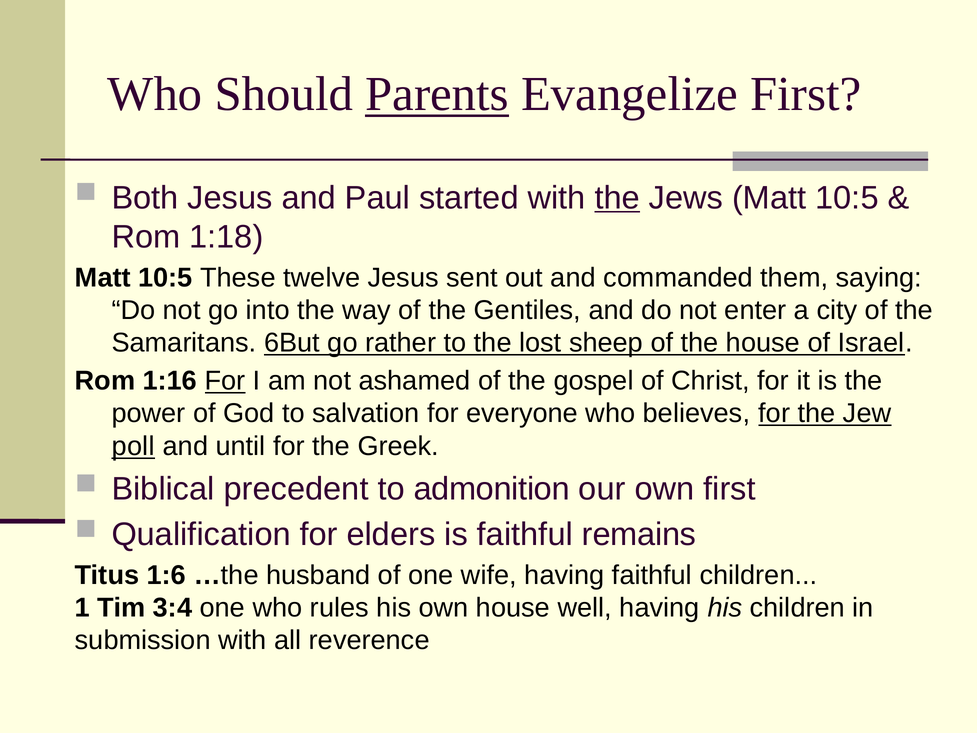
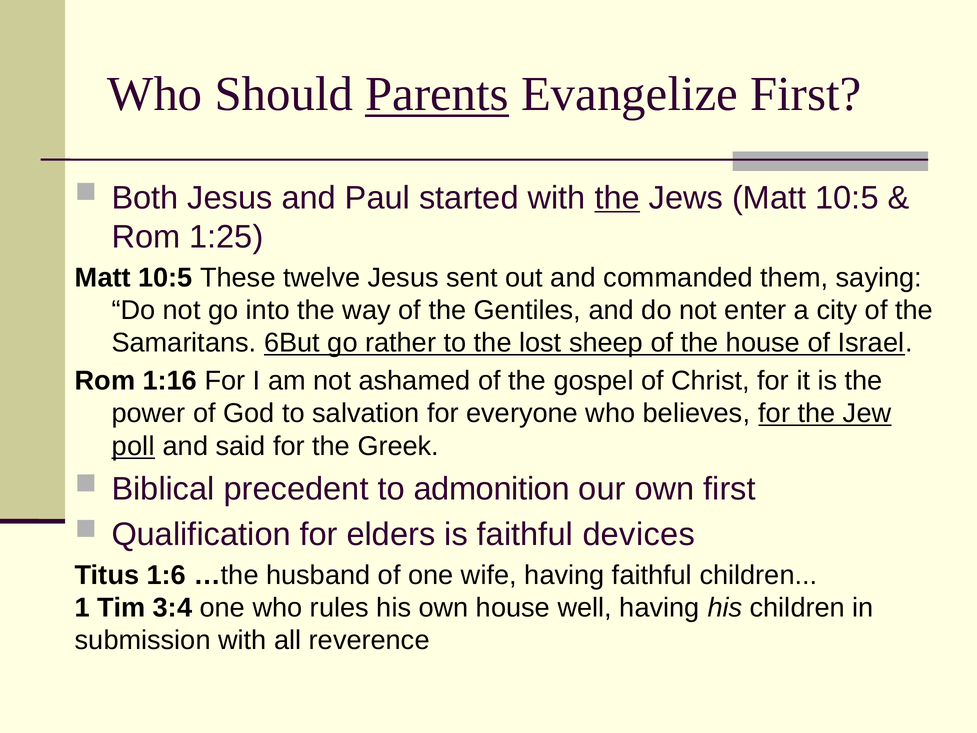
1:18: 1:18 -> 1:25 (226, 237)
For underline: present -> none (225, 381)
until: until -> said (241, 446)
remains: remains -> devices (639, 534)
